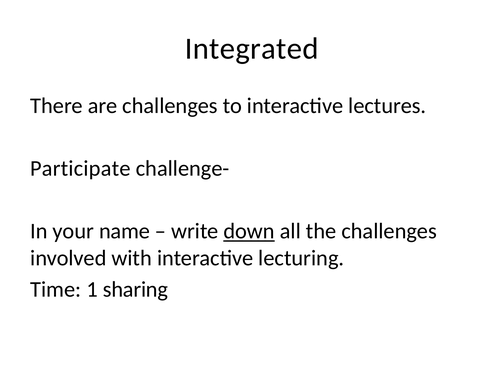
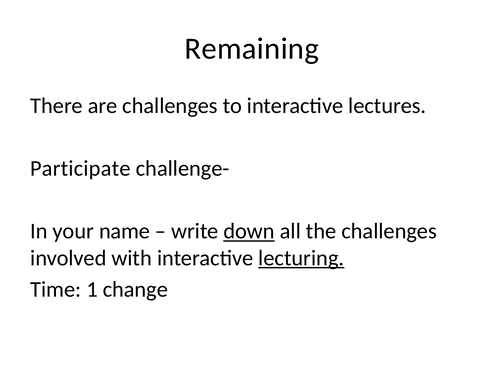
Integrated: Integrated -> Remaining (252, 49)
lecturing underline: none -> present (301, 258)
sharing: sharing -> change (135, 289)
